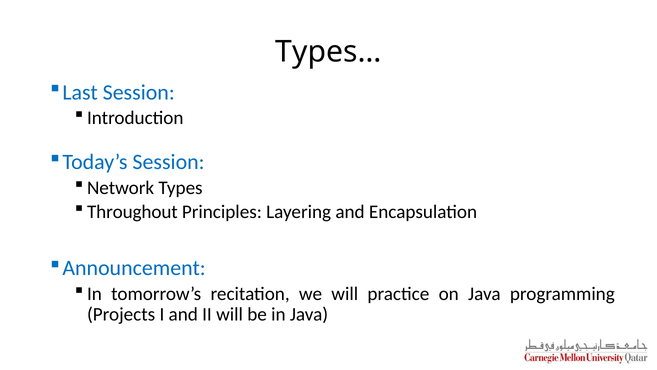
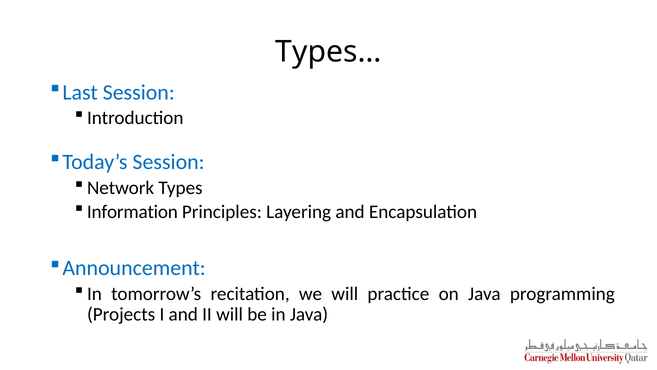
Throughout: Throughout -> Information (132, 212)
